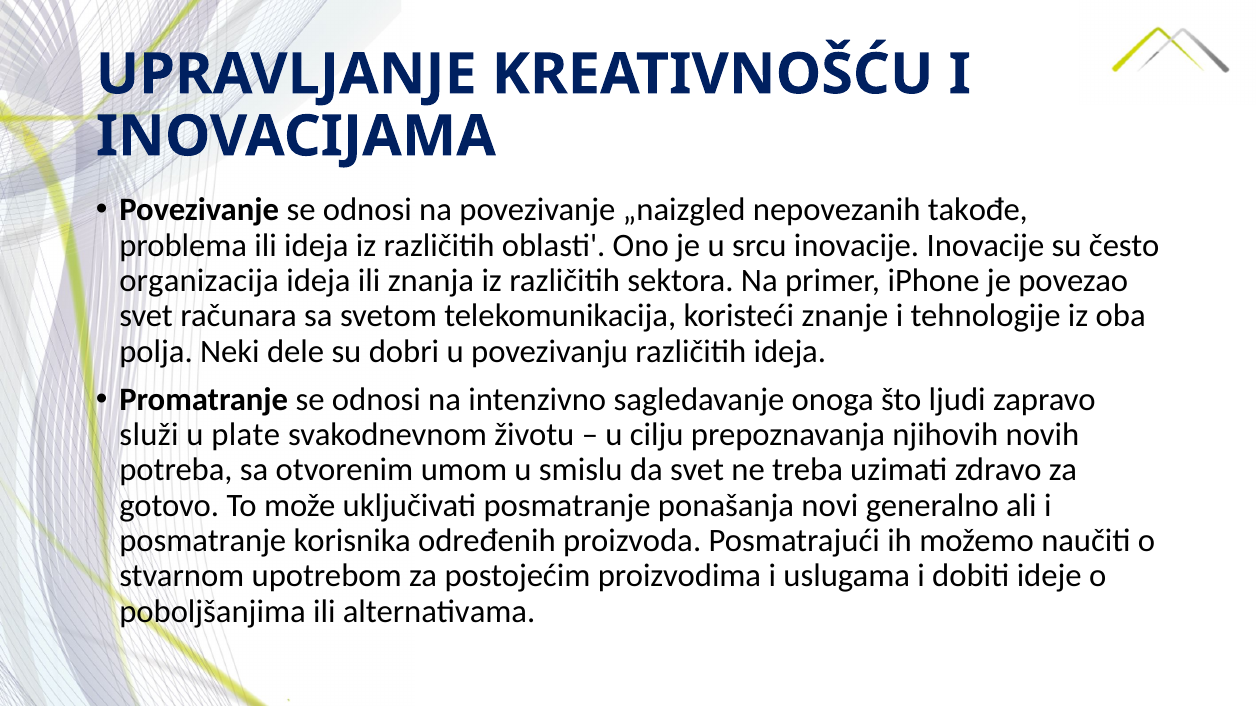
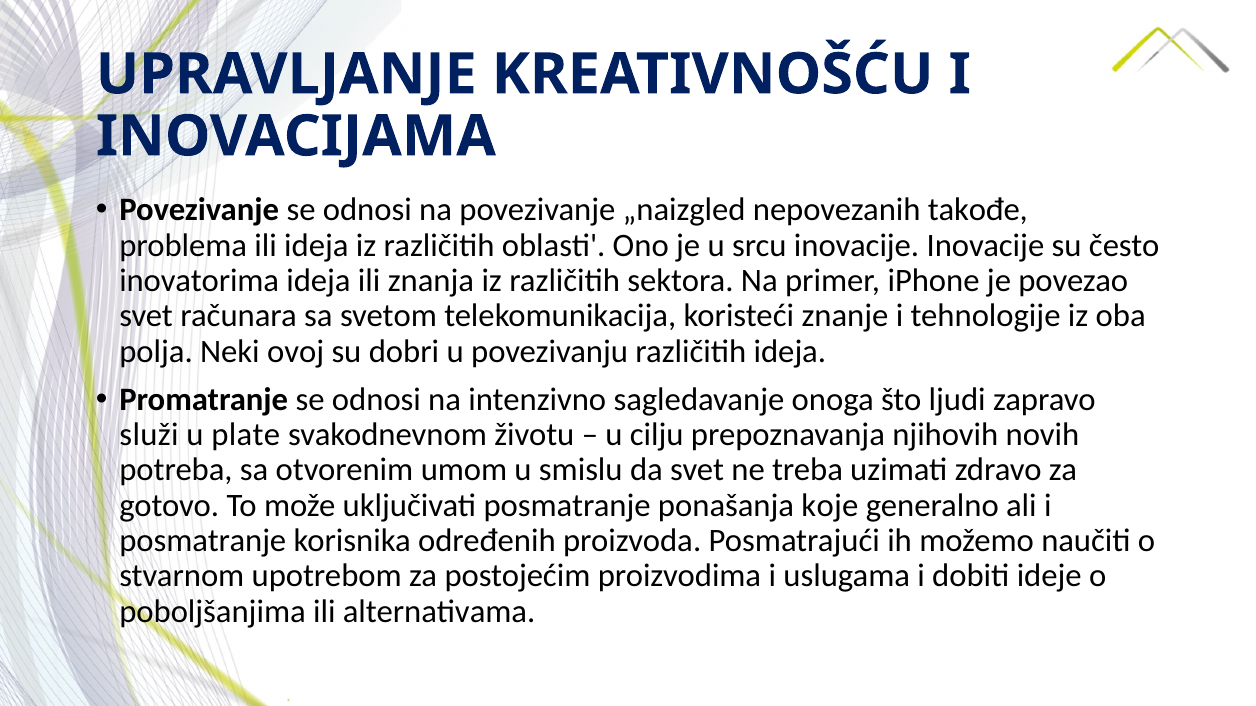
organizacija: organizacija -> inovatorima (199, 281)
dele: dele -> ovoj (296, 351)
novi: novi -> koje (830, 506)
